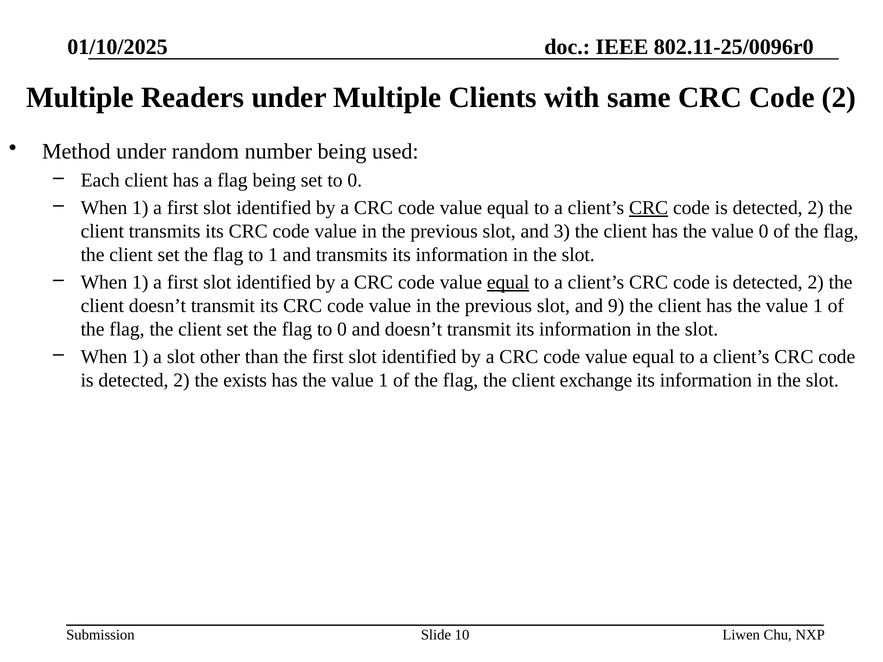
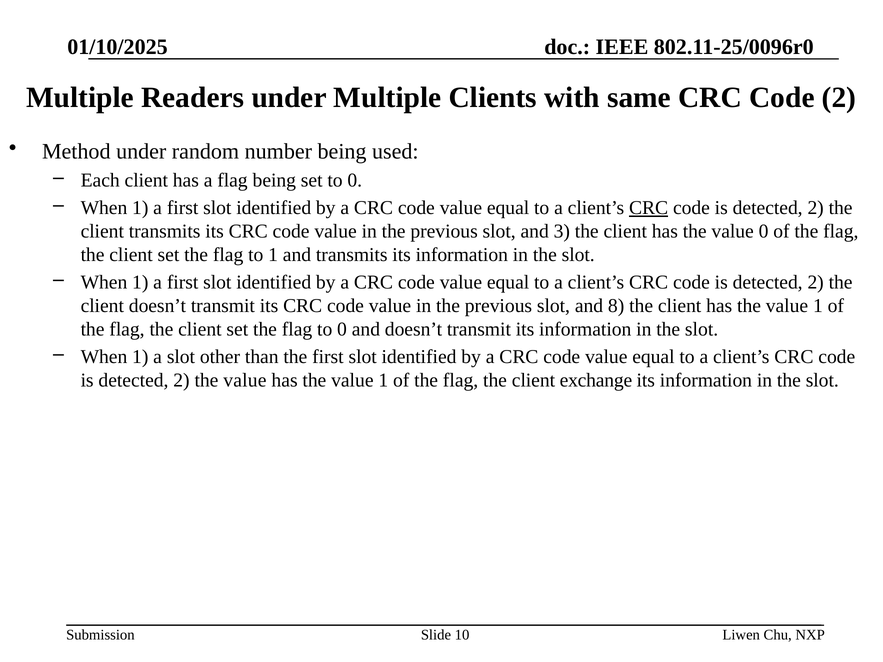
equal underline: present -> none (508, 282)
9: 9 -> 8 (616, 306)
2 the exists: exists -> value (245, 381)
